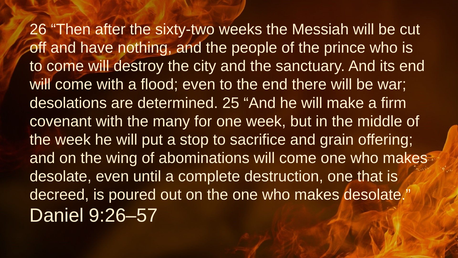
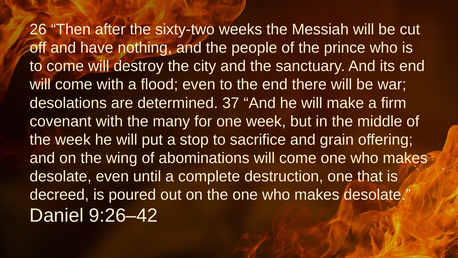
25: 25 -> 37 (231, 103)
9:26–57: 9:26–57 -> 9:26–42 (123, 215)
